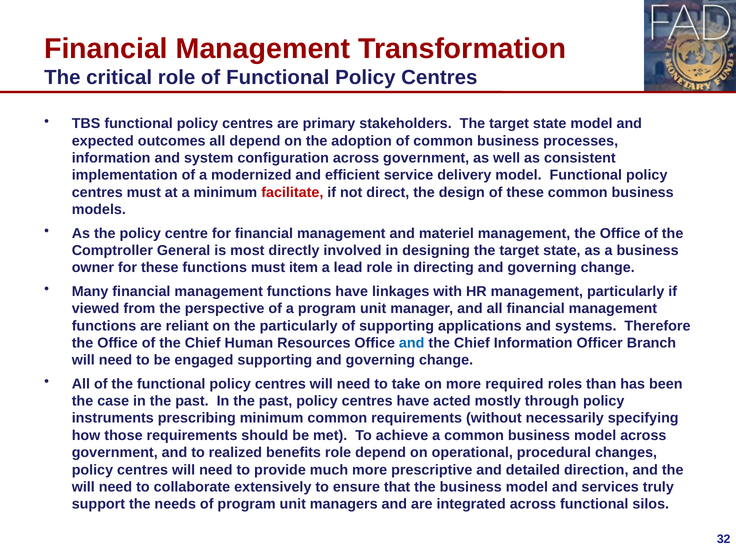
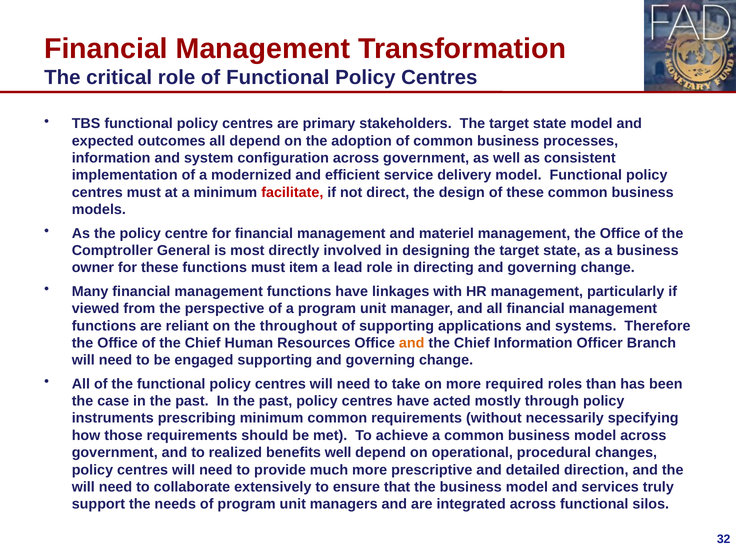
the particularly: particularly -> throughout (299, 326)
and colour: blue -> orange (412, 343)
benefits role: role -> well (338, 453)
